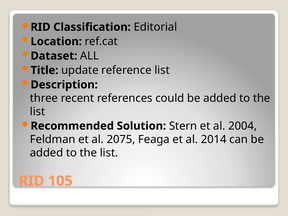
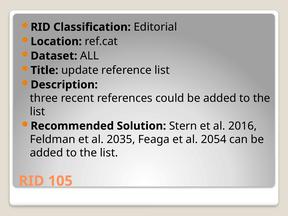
2004: 2004 -> 2016 (243, 126)
2075: 2075 -> 2035 (121, 139)
2014: 2014 -> 2054 (214, 139)
